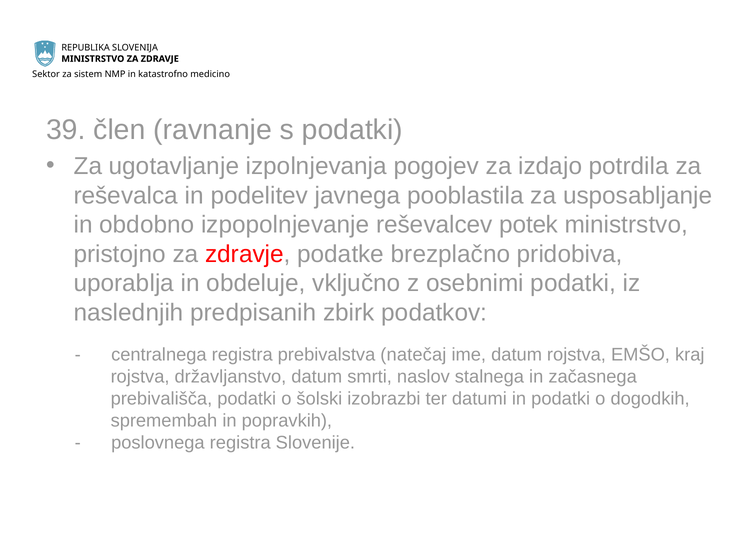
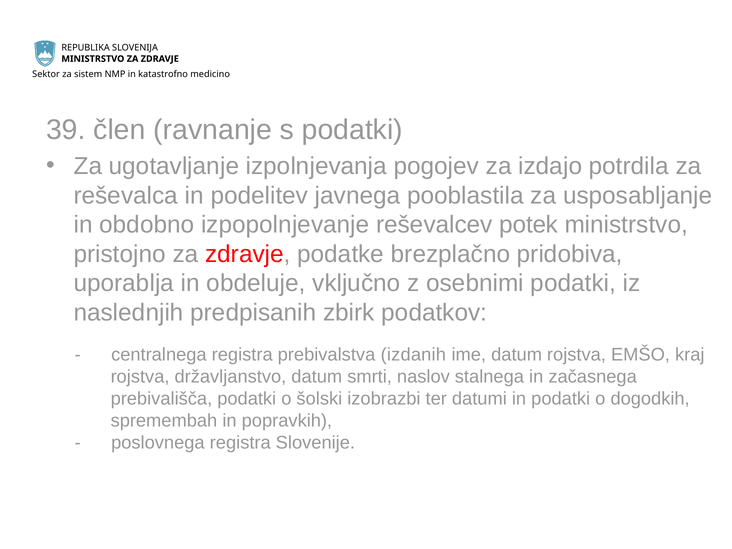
natečaj: natečaj -> izdanih (413, 355)
